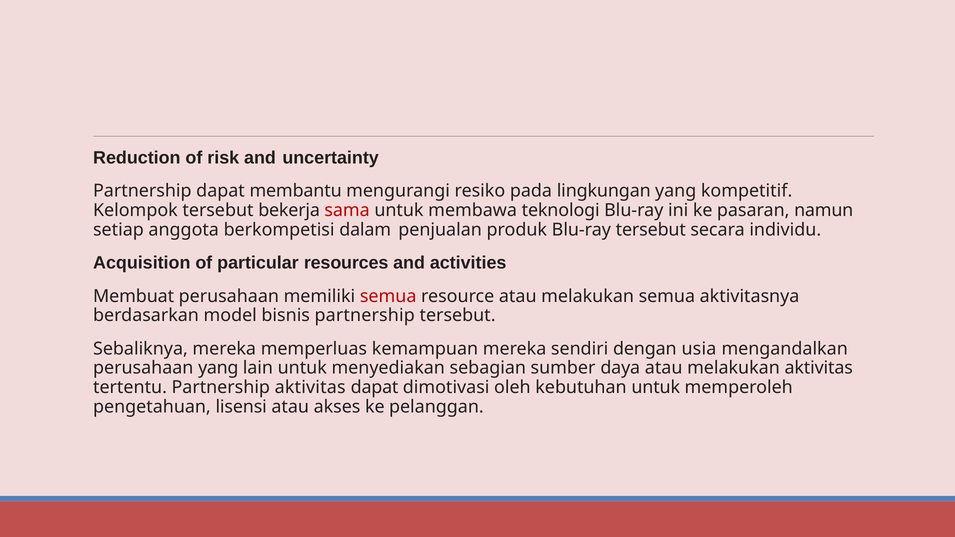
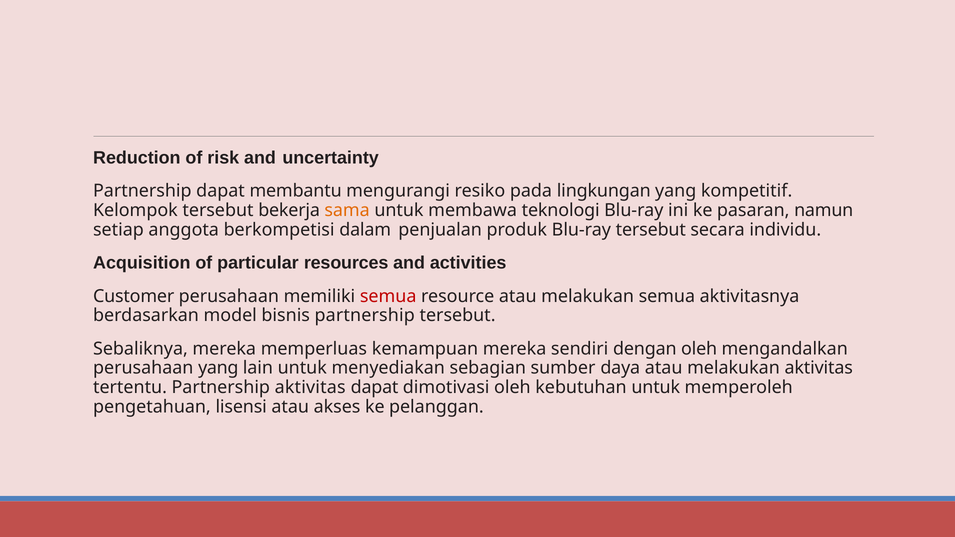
sama colour: red -> orange (347, 210)
Membuat: Membuat -> Customer (134, 296)
dengan usia: usia -> oleh (699, 349)
